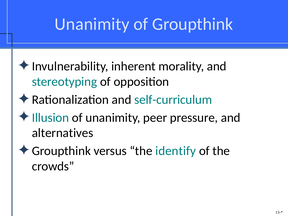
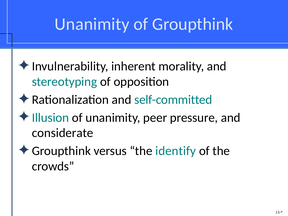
self-curriculum: self-curriculum -> self-committed (173, 100)
alternatives: alternatives -> considerate (63, 133)
